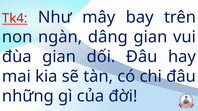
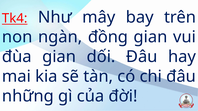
dâng: dâng -> đồng (108, 37)
